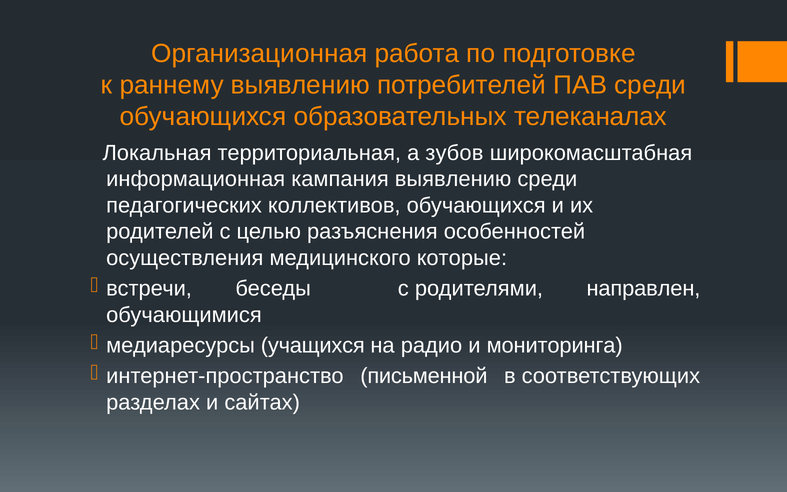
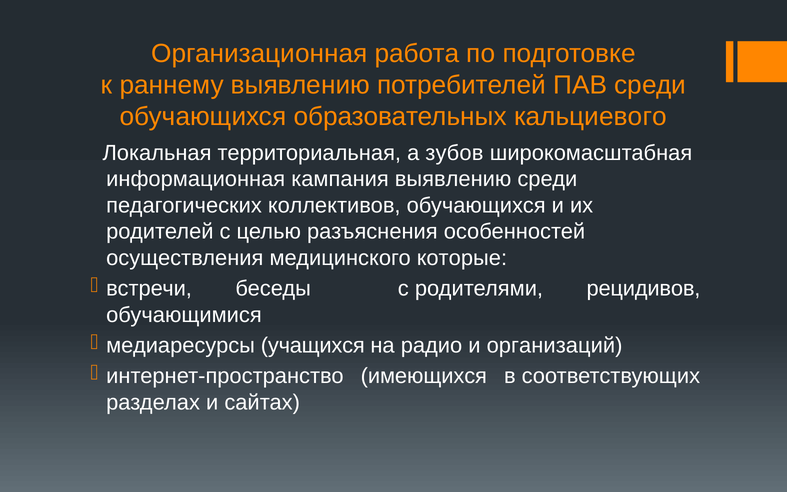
телеканалах: телеканалах -> кальциевого (590, 117)
направлен: направлен -> рецидивов (643, 289)
мониторинга: мониторинга -> организаций (555, 345)
письменной: письменной -> имеющихся (424, 376)
